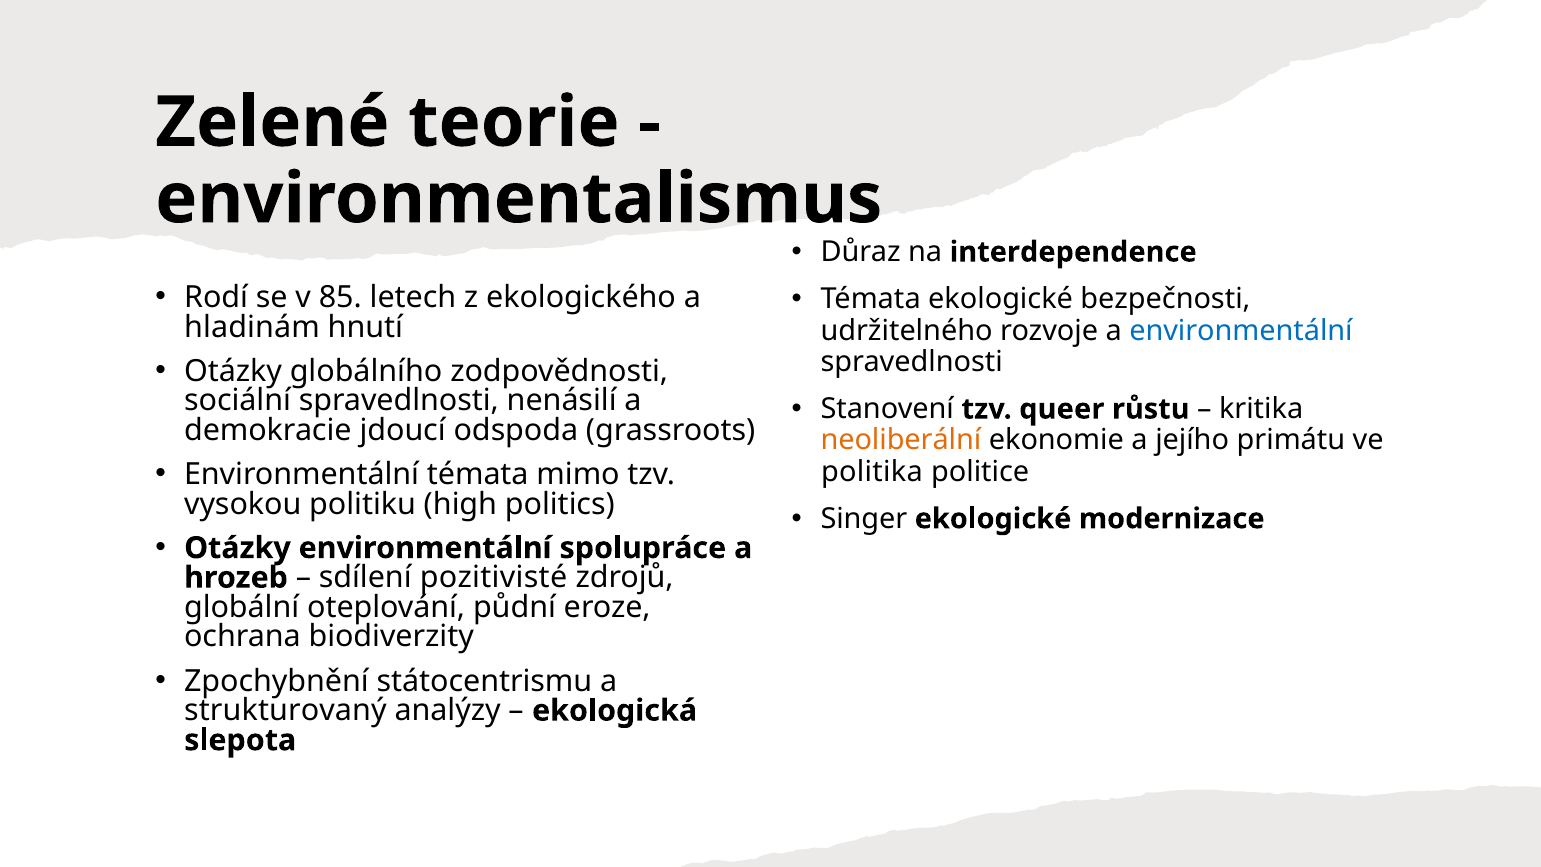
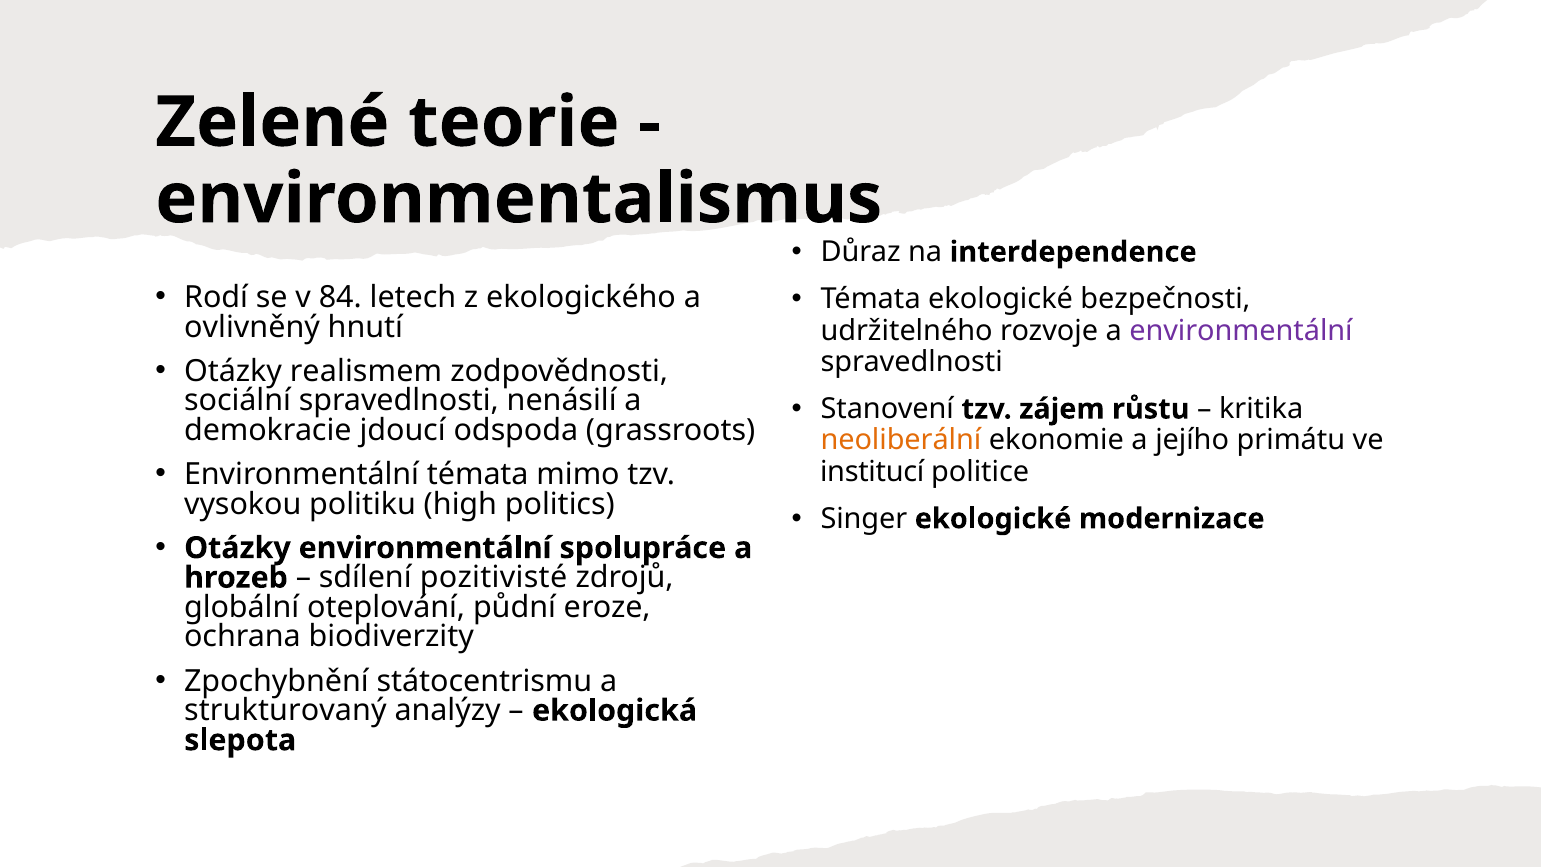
85: 85 -> 84 (340, 297)
hladinám: hladinám -> ovlivněný (252, 327)
environmentální colour: blue -> purple (1241, 330)
globálního: globálního -> realismem (366, 371)
queer: queer -> zájem (1062, 409)
politika: politika -> institucí (872, 471)
